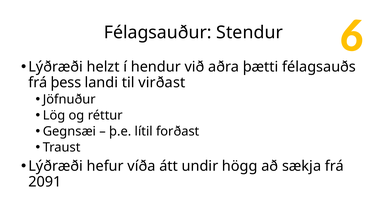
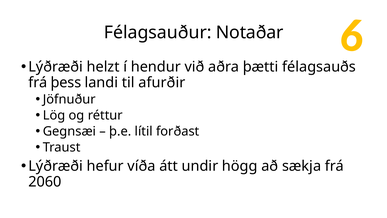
Stendur: Stendur -> Notaðar (250, 33)
virðast: virðast -> afurðir (162, 82)
2091: 2091 -> 2060 (45, 182)
